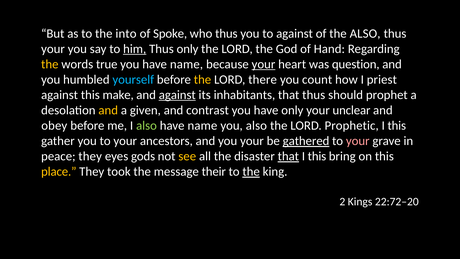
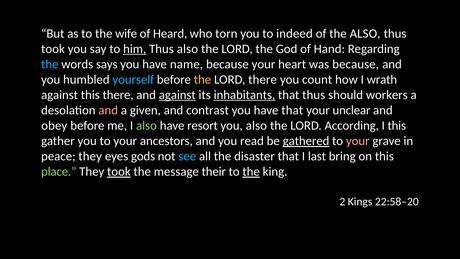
into: into -> wife (126, 33)
Spoke: Spoke -> Heard (170, 33)
who thus: thus -> torn (226, 33)
to against: against -> indeed (294, 33)
your: your -> took (53, 49)
Thus only: only -> also (187, 49)
the colour: yellow -> light blue (50, 64)
true: true -> says (107, 64)
your underline: present -> none (263, 64)
was question: question -> because (356, 64)
priest: priest -> wrath (382, 80)
this make: make -> there (118, 95)
inhabitants underline: none -> present (244, 95)
prophet: prophet -> workers (387, 95)
and colour: yellow -> pink (108, 110)
have only: only -> that (292, 110)
name: name -> resort (203, 126)
Prophetic: Prophetic -> According (352, 126)
you your: your -> read (252, 141)
see colour: yellow -> light blue (187, 156)
that underline: present -> none (288, 156)
this: this -> last (317, 156)
place colour: yellow -> light green (59, 172)
took underline: none -> present (119, 172)
22:72–20: 22:72–20 -> 22:58–20 (397, 201)
